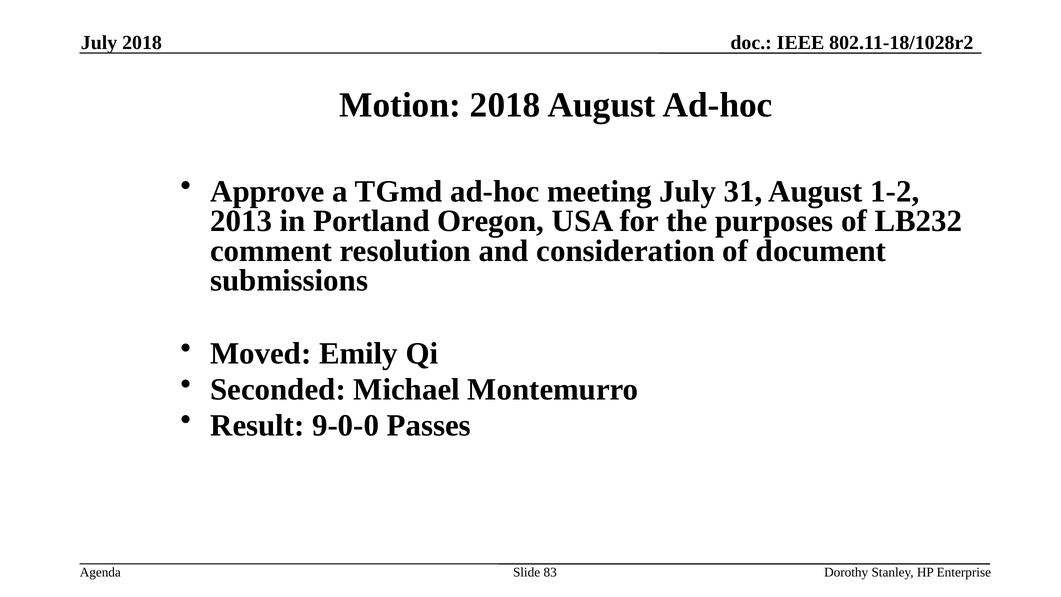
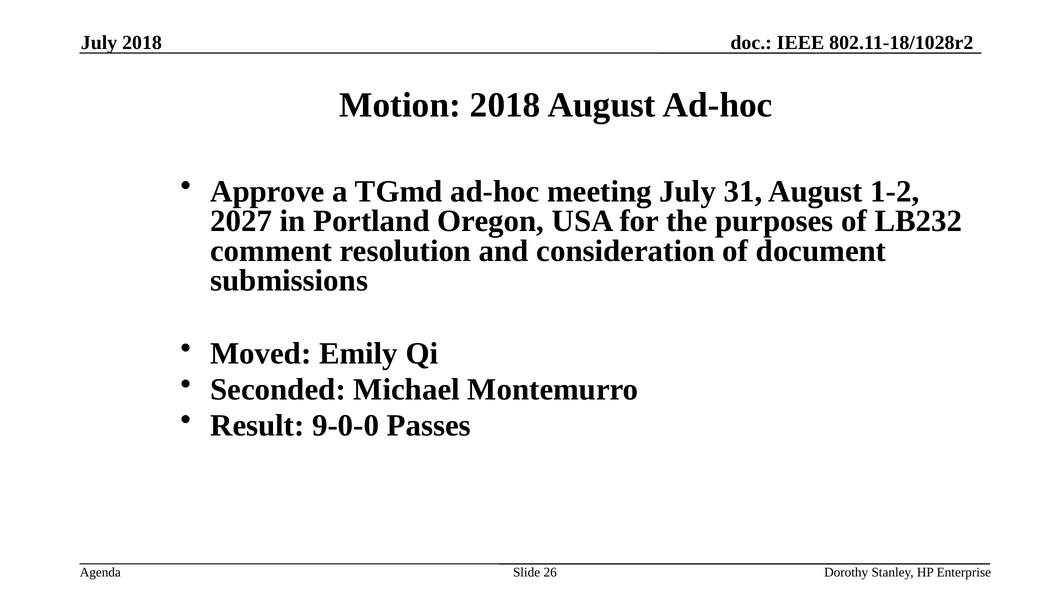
2013: 2013 -> 2027 (241, 221)
83: 83 -> 26 (550, 572)
